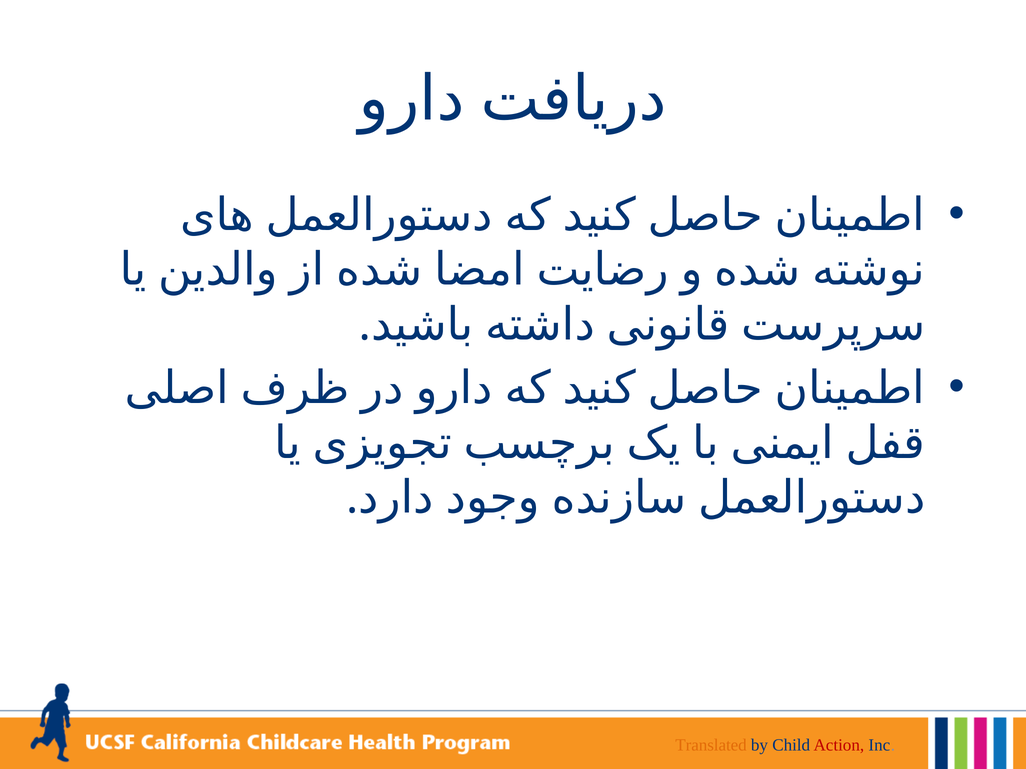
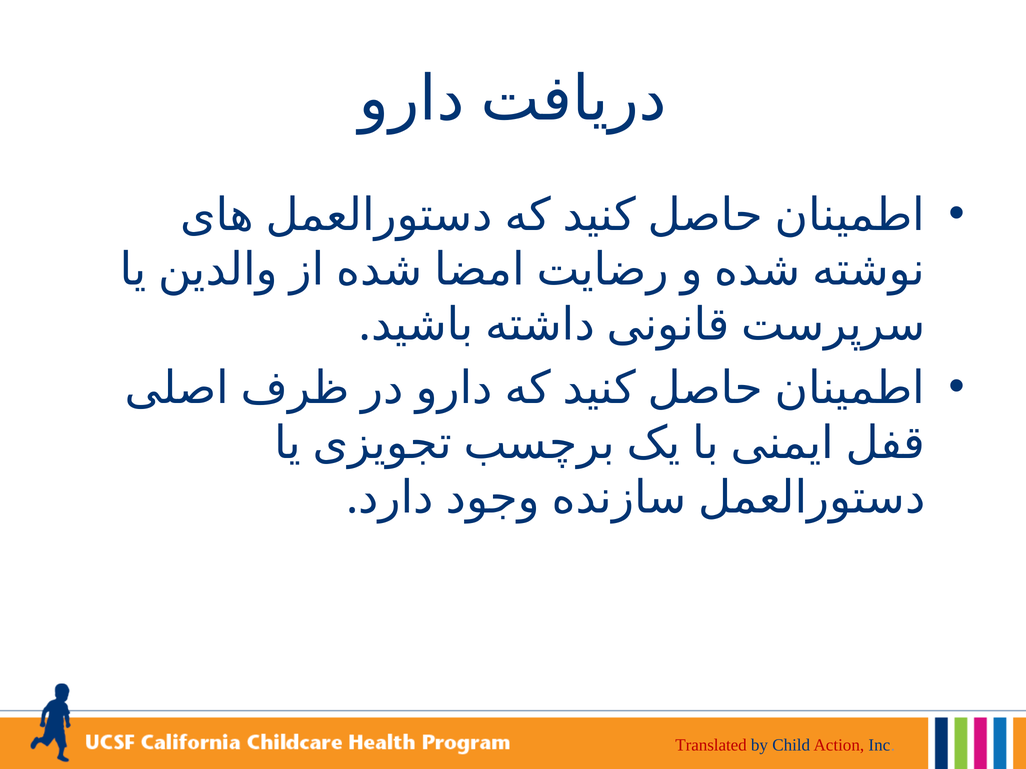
Translated colour: orange -> red (711, 745)
